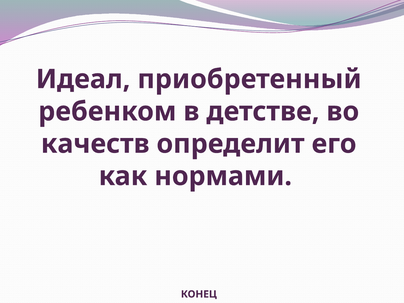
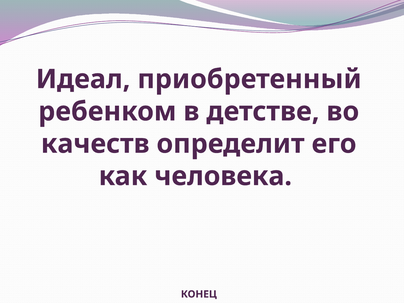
нормами: нормами -> человека (223, 176)
